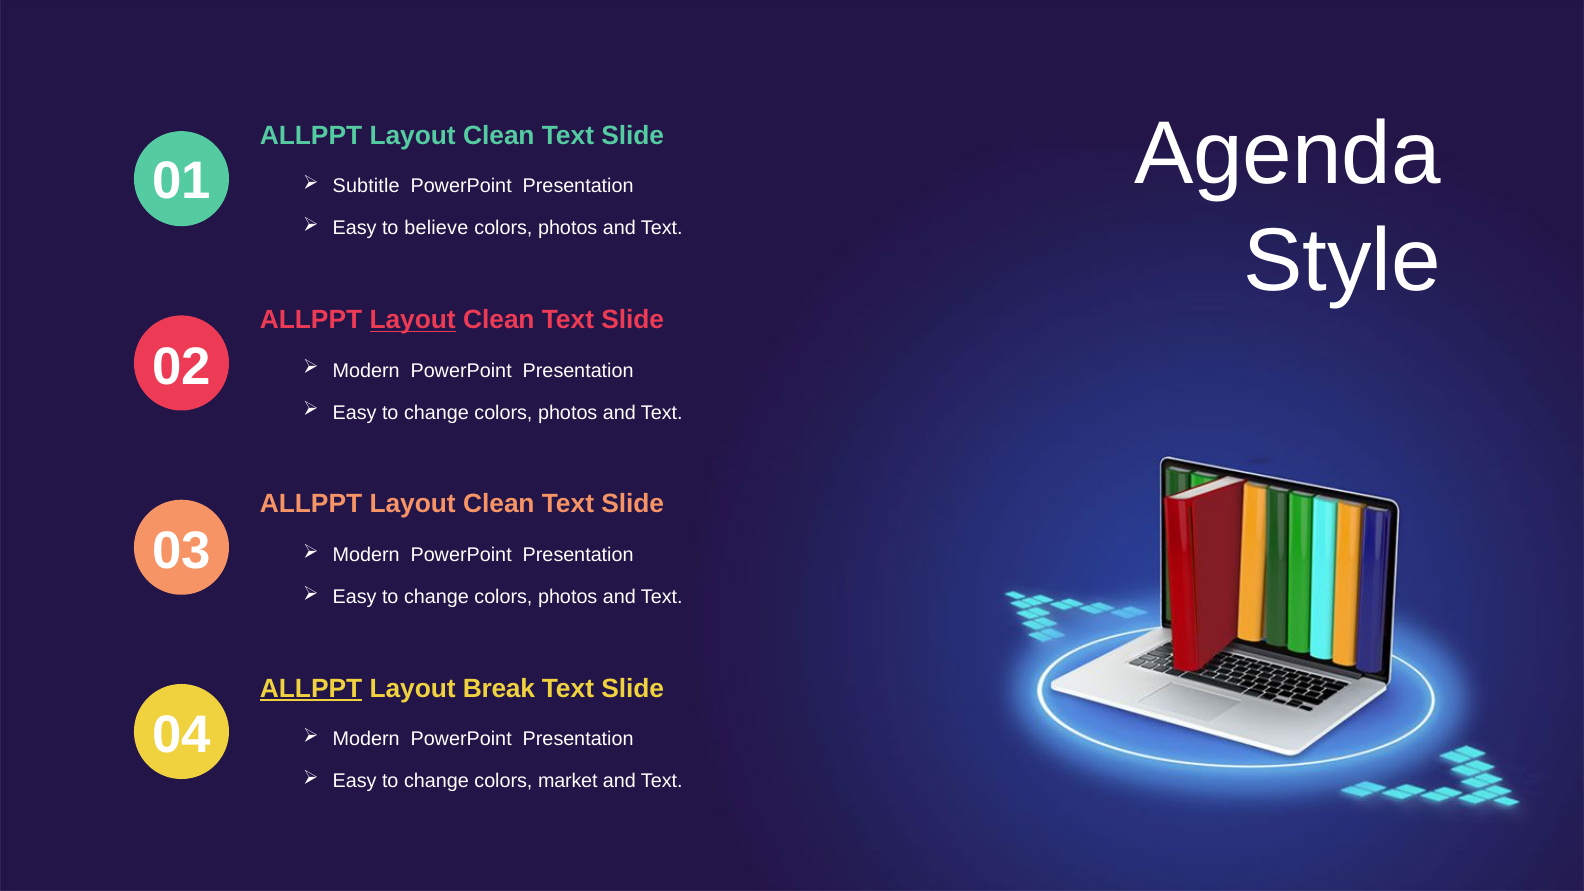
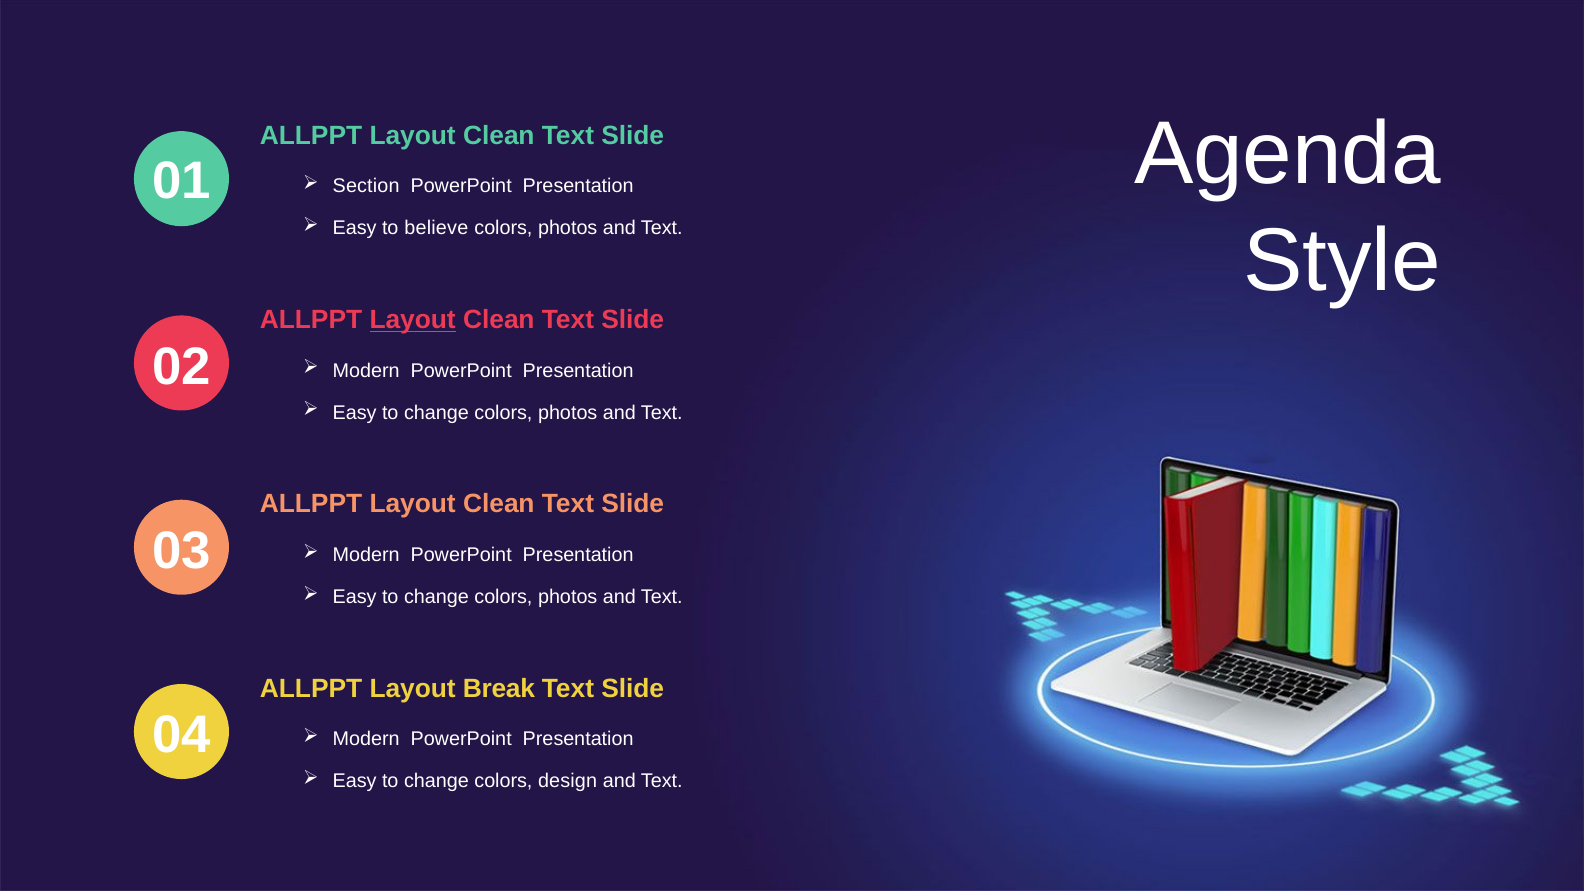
Subtitle: Subtitle -> Section (366, 186)
ALLPPT underline: present -> none (311, 689)
market: market -> design (568, 781)
